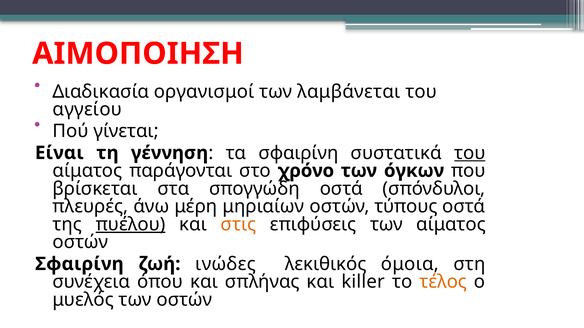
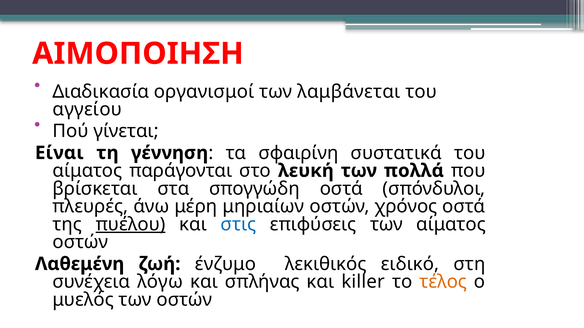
του underline: present -> none (470, 153)
χρόνο: χρόνο -> λευκή (306, 171)
όγκων: όγκων -> πολλά (414, 171)
τύπους: τύπους -> χρόνος (406, 207)
στις colour: orange -> blue (238, 225)
Σφαιρίνη: Σφαιρίνη -> Λαθεμένη (80, 264)
ινώδες: ινώδες -> ένζυμο (226, 264)
όμοια: όμοια -> ειδικό (410, 264)
όπου: όπου -> λόγω (160, 282)
